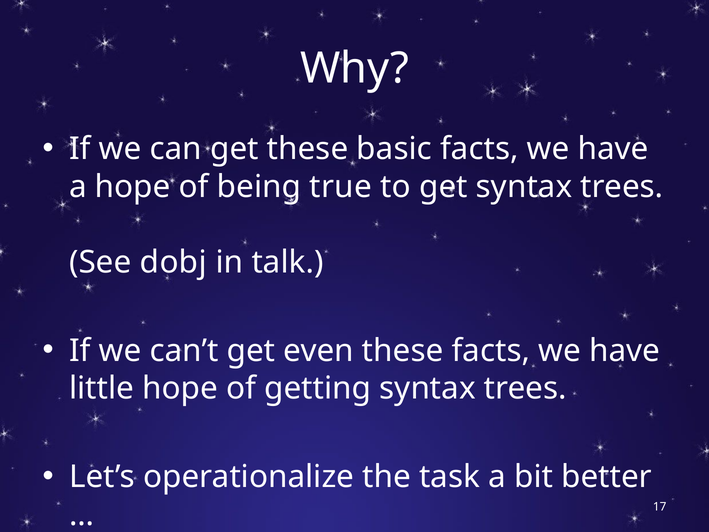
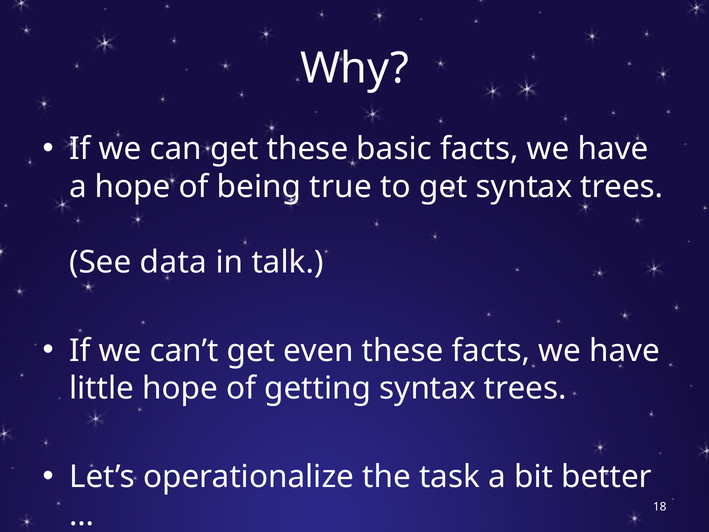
dobj: dobj -> data (173, 262)
17: 17 -> 18 (660, 507)
